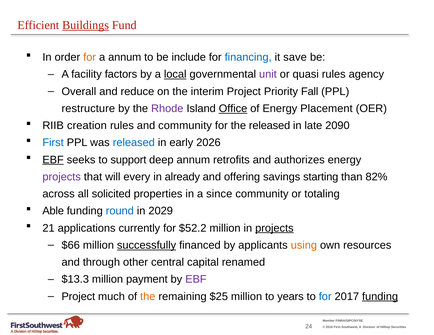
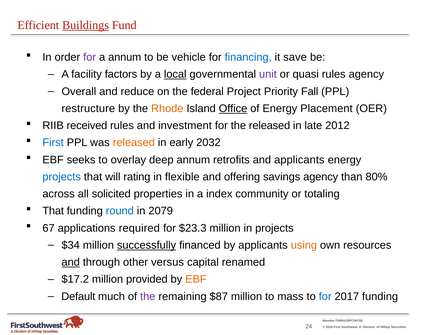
for colour: orange -> purple (90, 57)
include: include -> vehicle (189, 57)
interim: interim -> federal (207, 92)
Rhode colour: purple -> orange (167, 109)
creation: creation -> received (87, 126)
and community: community -> investment (185, 126)
2090: 2090 -> 2012 (337, 126)
released colour: blue -> orange (134, 143)
2026: 2026 -> 2032 (208, 143)
EBF underline: present -> none (53, 160)
support: support -> overlay (128, 160)
and authorizes: authorizes -> applicants (299, 160)
projects colour: purple -> blue (62, 177)
every: every -> rating (137, 177)
already: already -> flexible (182, 177)
savings starting: starting -> agency (321, 177)
82%: 82% -> 80% (376, 177)
since: since -> index (219, 194)
Able: Able -> That (53, 211)
2029: 2029 -> 2079 (161, 211)
21: 21 -> 67 (49, 228)
currently: currently -> required (139, 228)
$52.2: $52.2 -> $23.3 (193, 228)
projects underline: present -> none (274, 228)
$66: $66 -> $34 (71, 245)
and underline: none -> present (71, 263)
central: central -> versus (168, 263)
$13.3: $13.3 -> $17.2 (75, 280)
payment: payment -> provided (147, 280)
EBF colour: purple -> orange (196, 280)
Project: Project -> Default (78, 297)
the colour: orange -> purple (148, 297)
$25: $25 -> $87 (219, 297)
years: years -> mass (290, 297)
funding underline: present -> none (380, 297)
